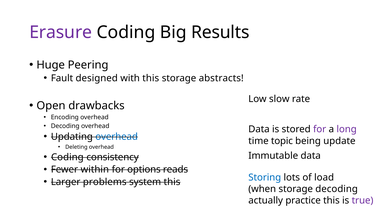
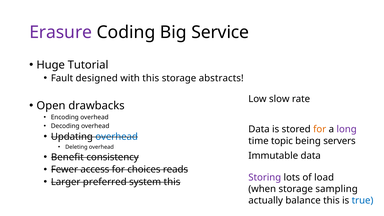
Results: Results -> Service (220, 32)
Peering: Peering -> Tutorial (88, 65)
for colour: purple -> orange (320, 129)
update: update -> servers (339, 141)
Coding: Coding -> Benefit (67, 157)
within: within -> access (95, 169)
options: options -> choices (144, 169)
Storing colour: blue -> purple (265, 177)
problems: problems -> preferred (105, 182)
storage decoding: decoding -> sampling (337, 189)
practice: practice -> balance (303, 200)
true colour: purple -> blue (363, 200)
